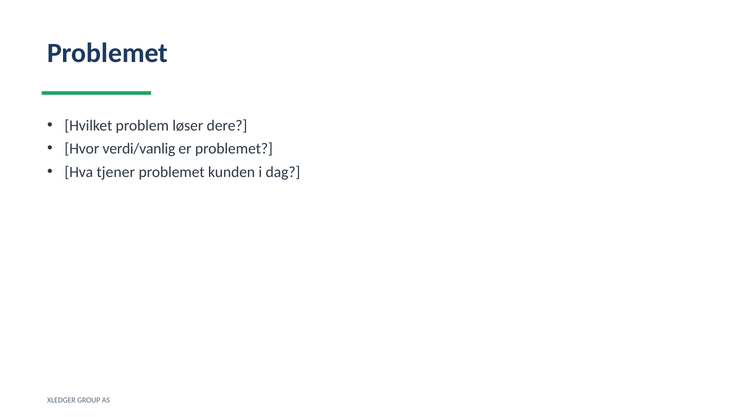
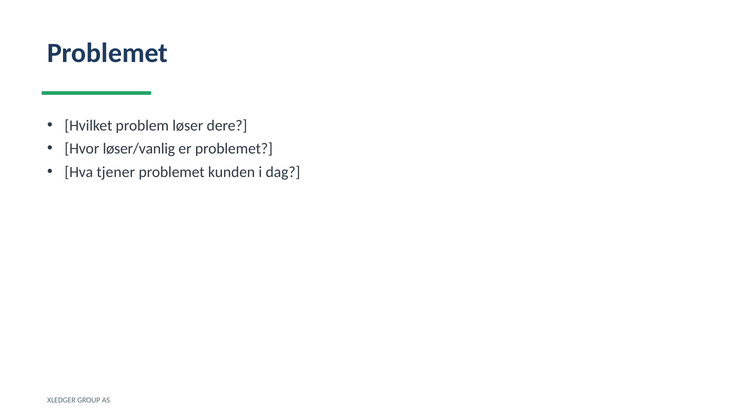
verdi/vanlig: verdi/vanlig -> løser/vanlig (139, 149)
